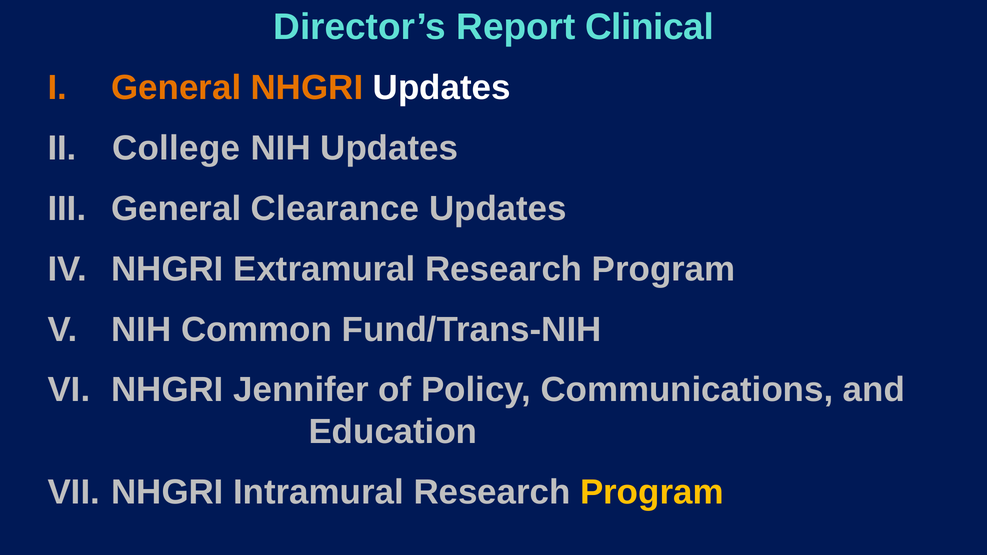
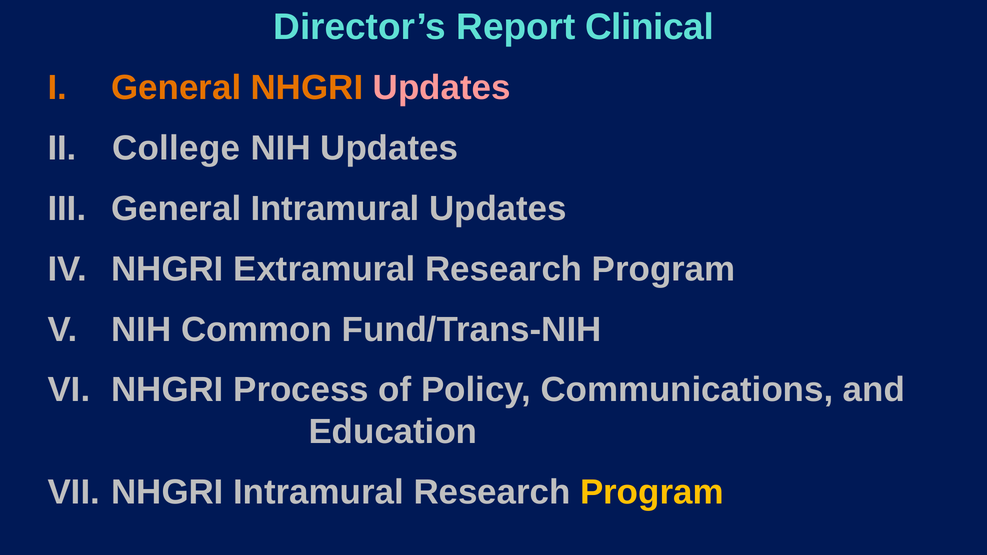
Updates colour: white -> pink (442, 88)
General Clearance: Clearance -> Intramural (335, 209)
Jennifer: Jennifer -> Process (301, 390)
